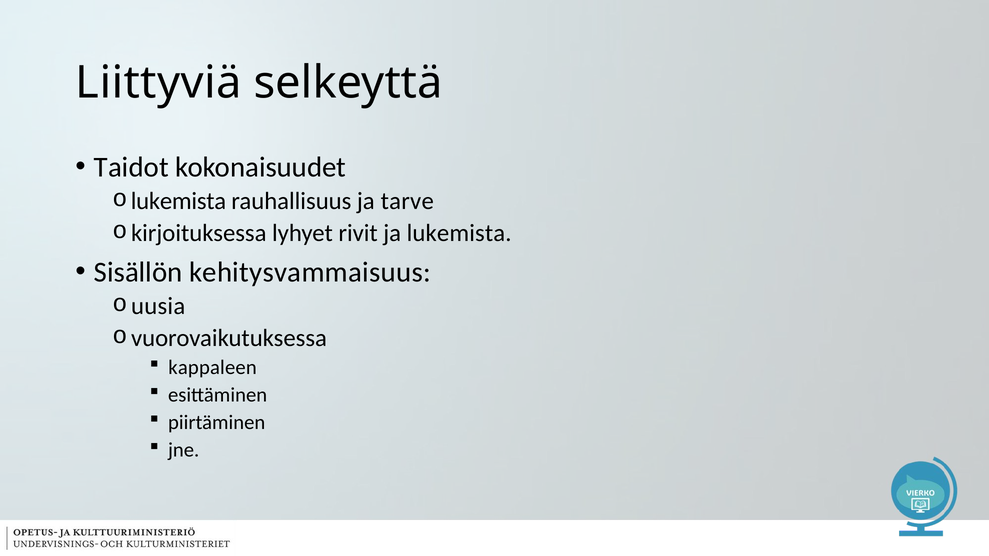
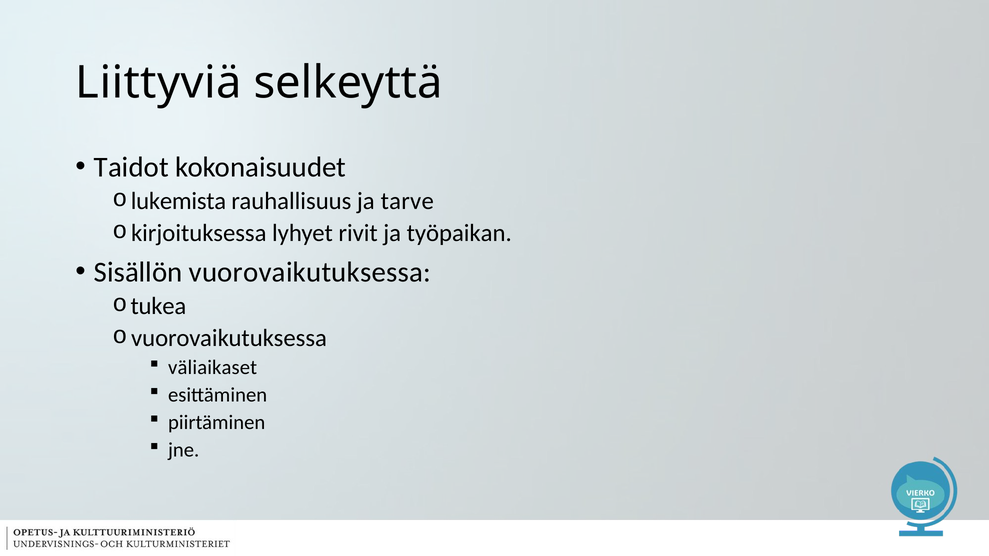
ja lukemista: lukemista -> työpaikan (459, 233)
Sisällön kehitysvammaisuus: kehitysvammaisuus -> vuorovaikutuksessa (310, 272)
uusia: uusia -> tukea (158, 306)
kappaleen: kappaleen -> väliaikaset (213, 368)
